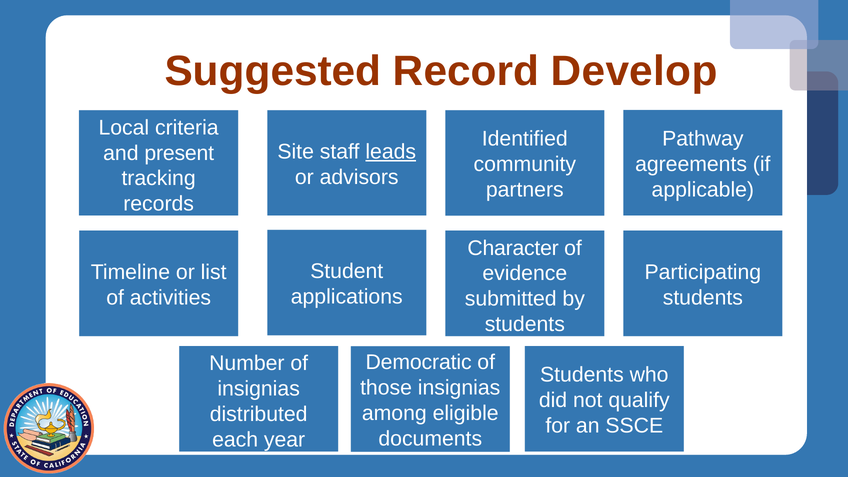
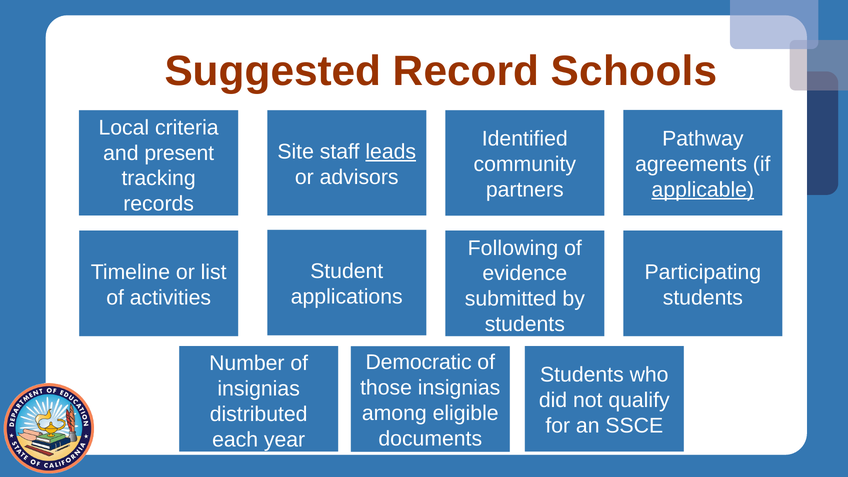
Develop: Develop -> Schools (634, 71)
applicable underline: none -> present (703, 190)
Character: Character -> Following (513, 248)
